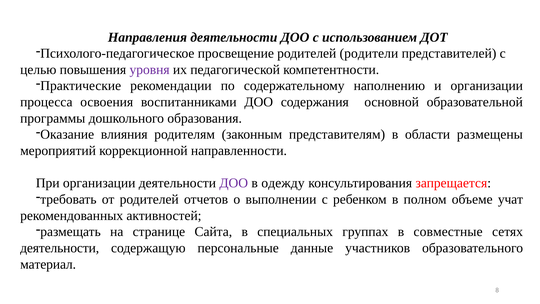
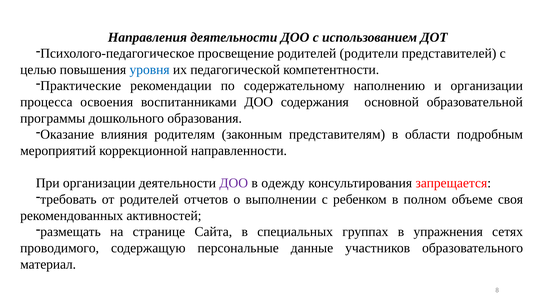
уровня colour: purple -> blue (150, 70)
размещены: размещены -> подробным (490, 134)
учат: учат -> своя (510, 199)
совместные: совместные -> упражнения (448, 232)
деятельности: деятельности -> проводимого (60, 248)
